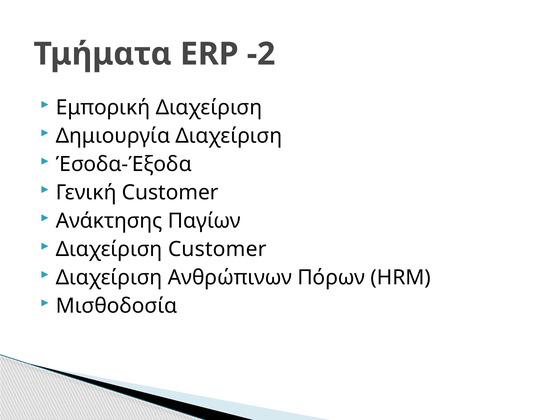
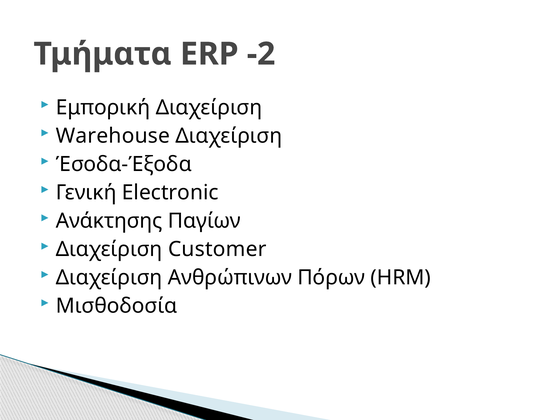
Δημιουργία: Δημιουργία -> Warehouse (113, 136)
Γενική Customer: Customer -> Electronic (170, 193)
